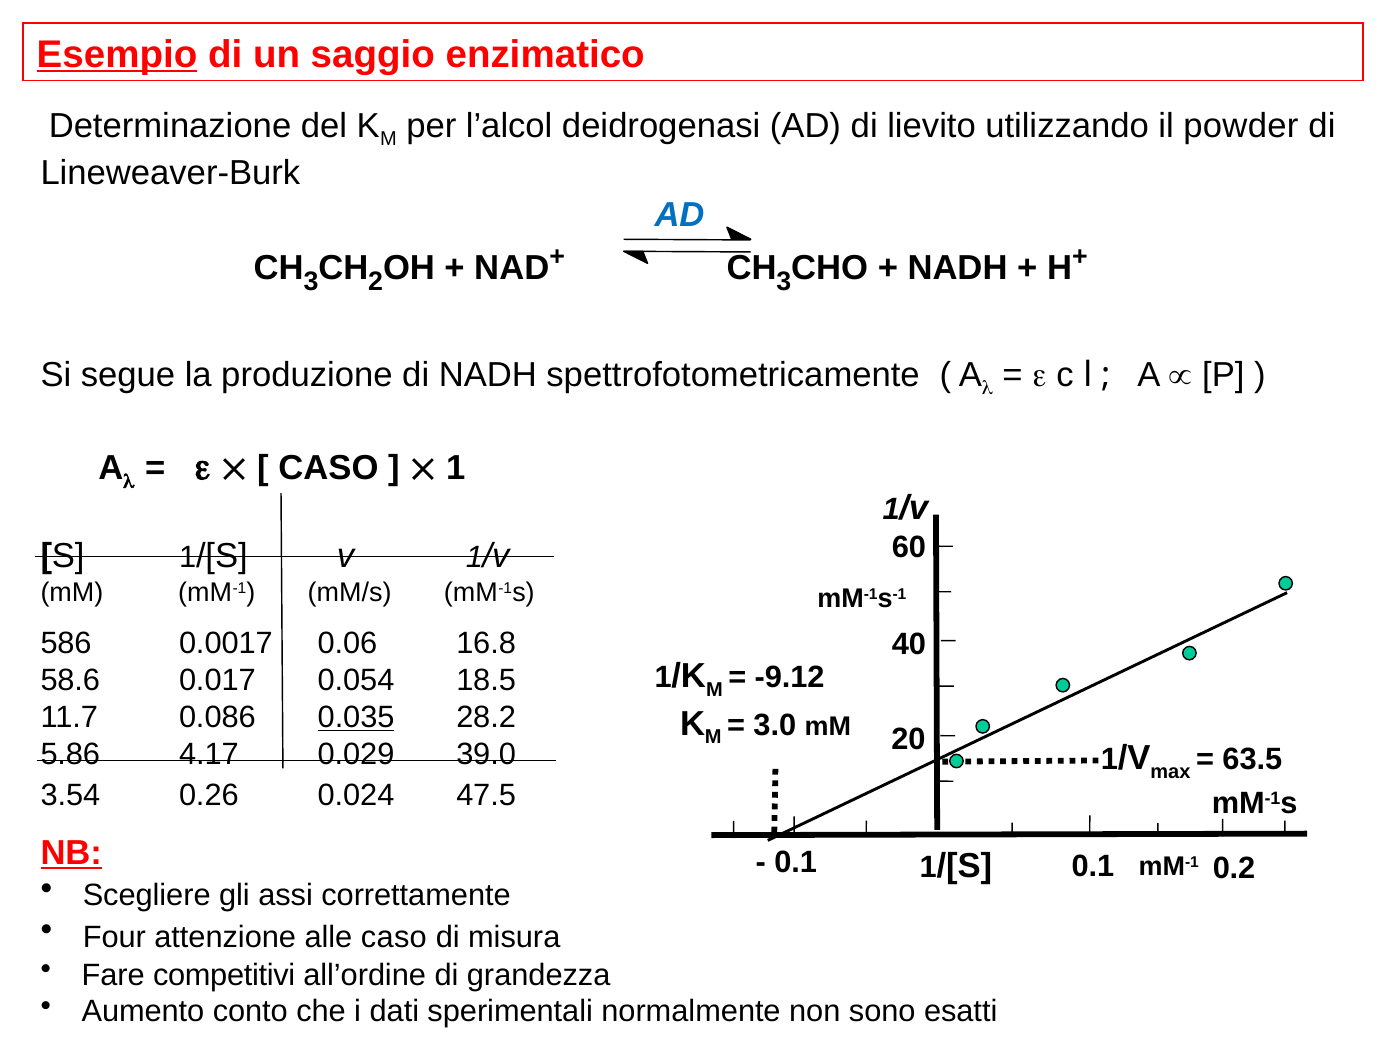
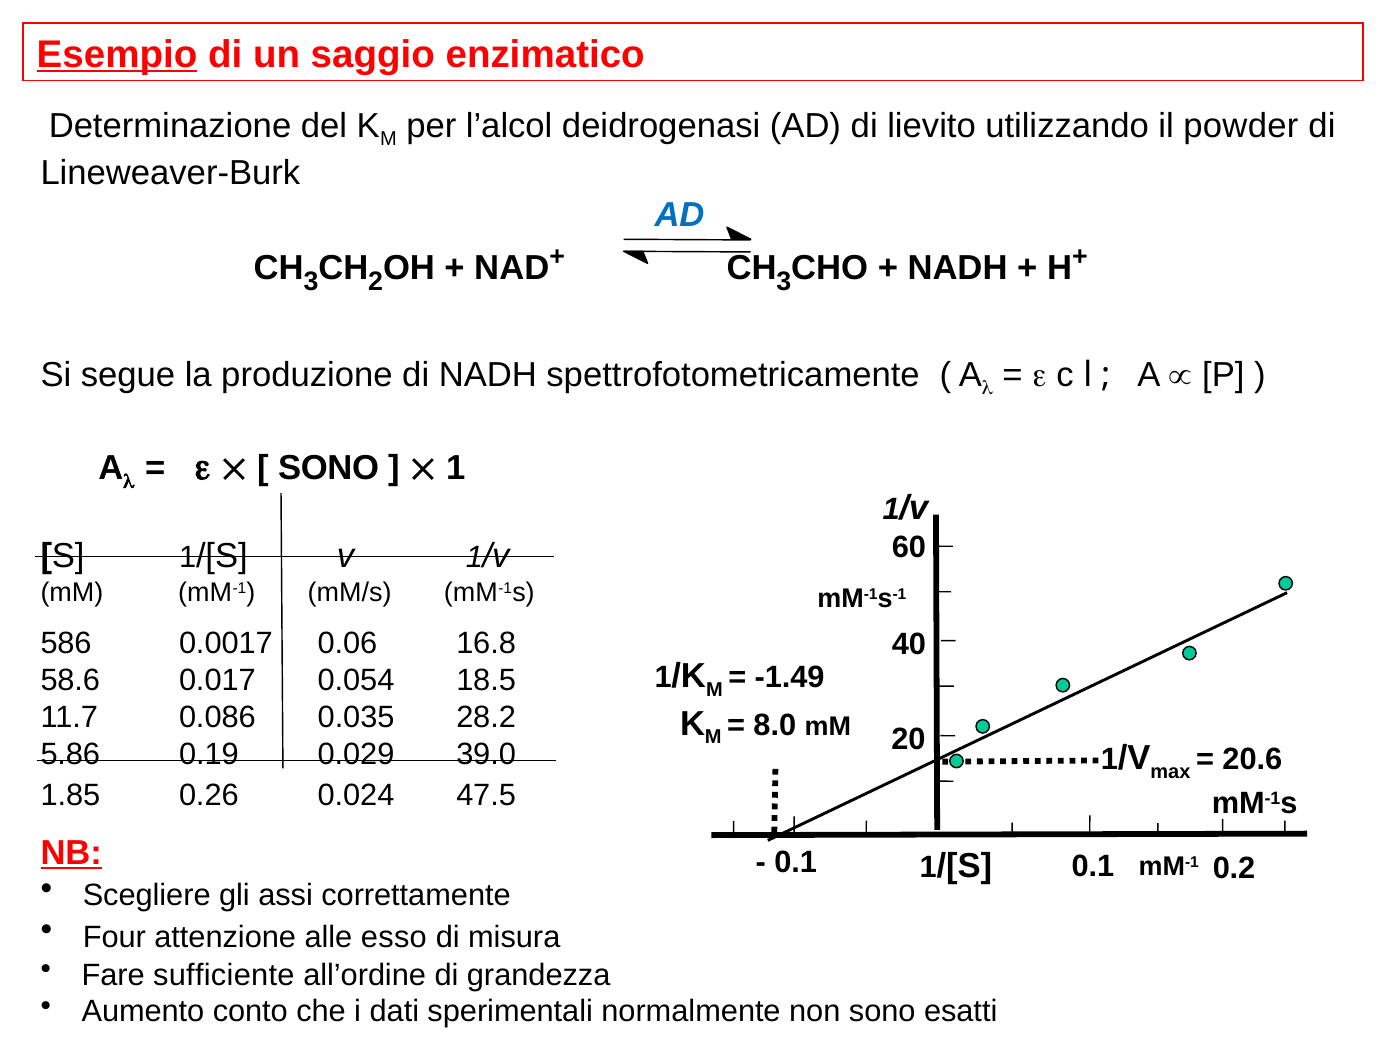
CASO: CASO -> SONO (329, 467)
-9.12: -9.12 -> -1.49 (790, 677)
0.035 underline: present -> none (356, 717)
3.0: 3.0 -> 8.0 (775, 725)
4.17: 4.17 -> 0.19 (209, 754)
63.5: 63.5 -> 20.6 (1252, 759)
3.54: 3.54 -> 1.85 (70, 795)
alle caso: caso -> esso (394, 937)
competitivi: competitivi -> sufficiente (224, 974)
